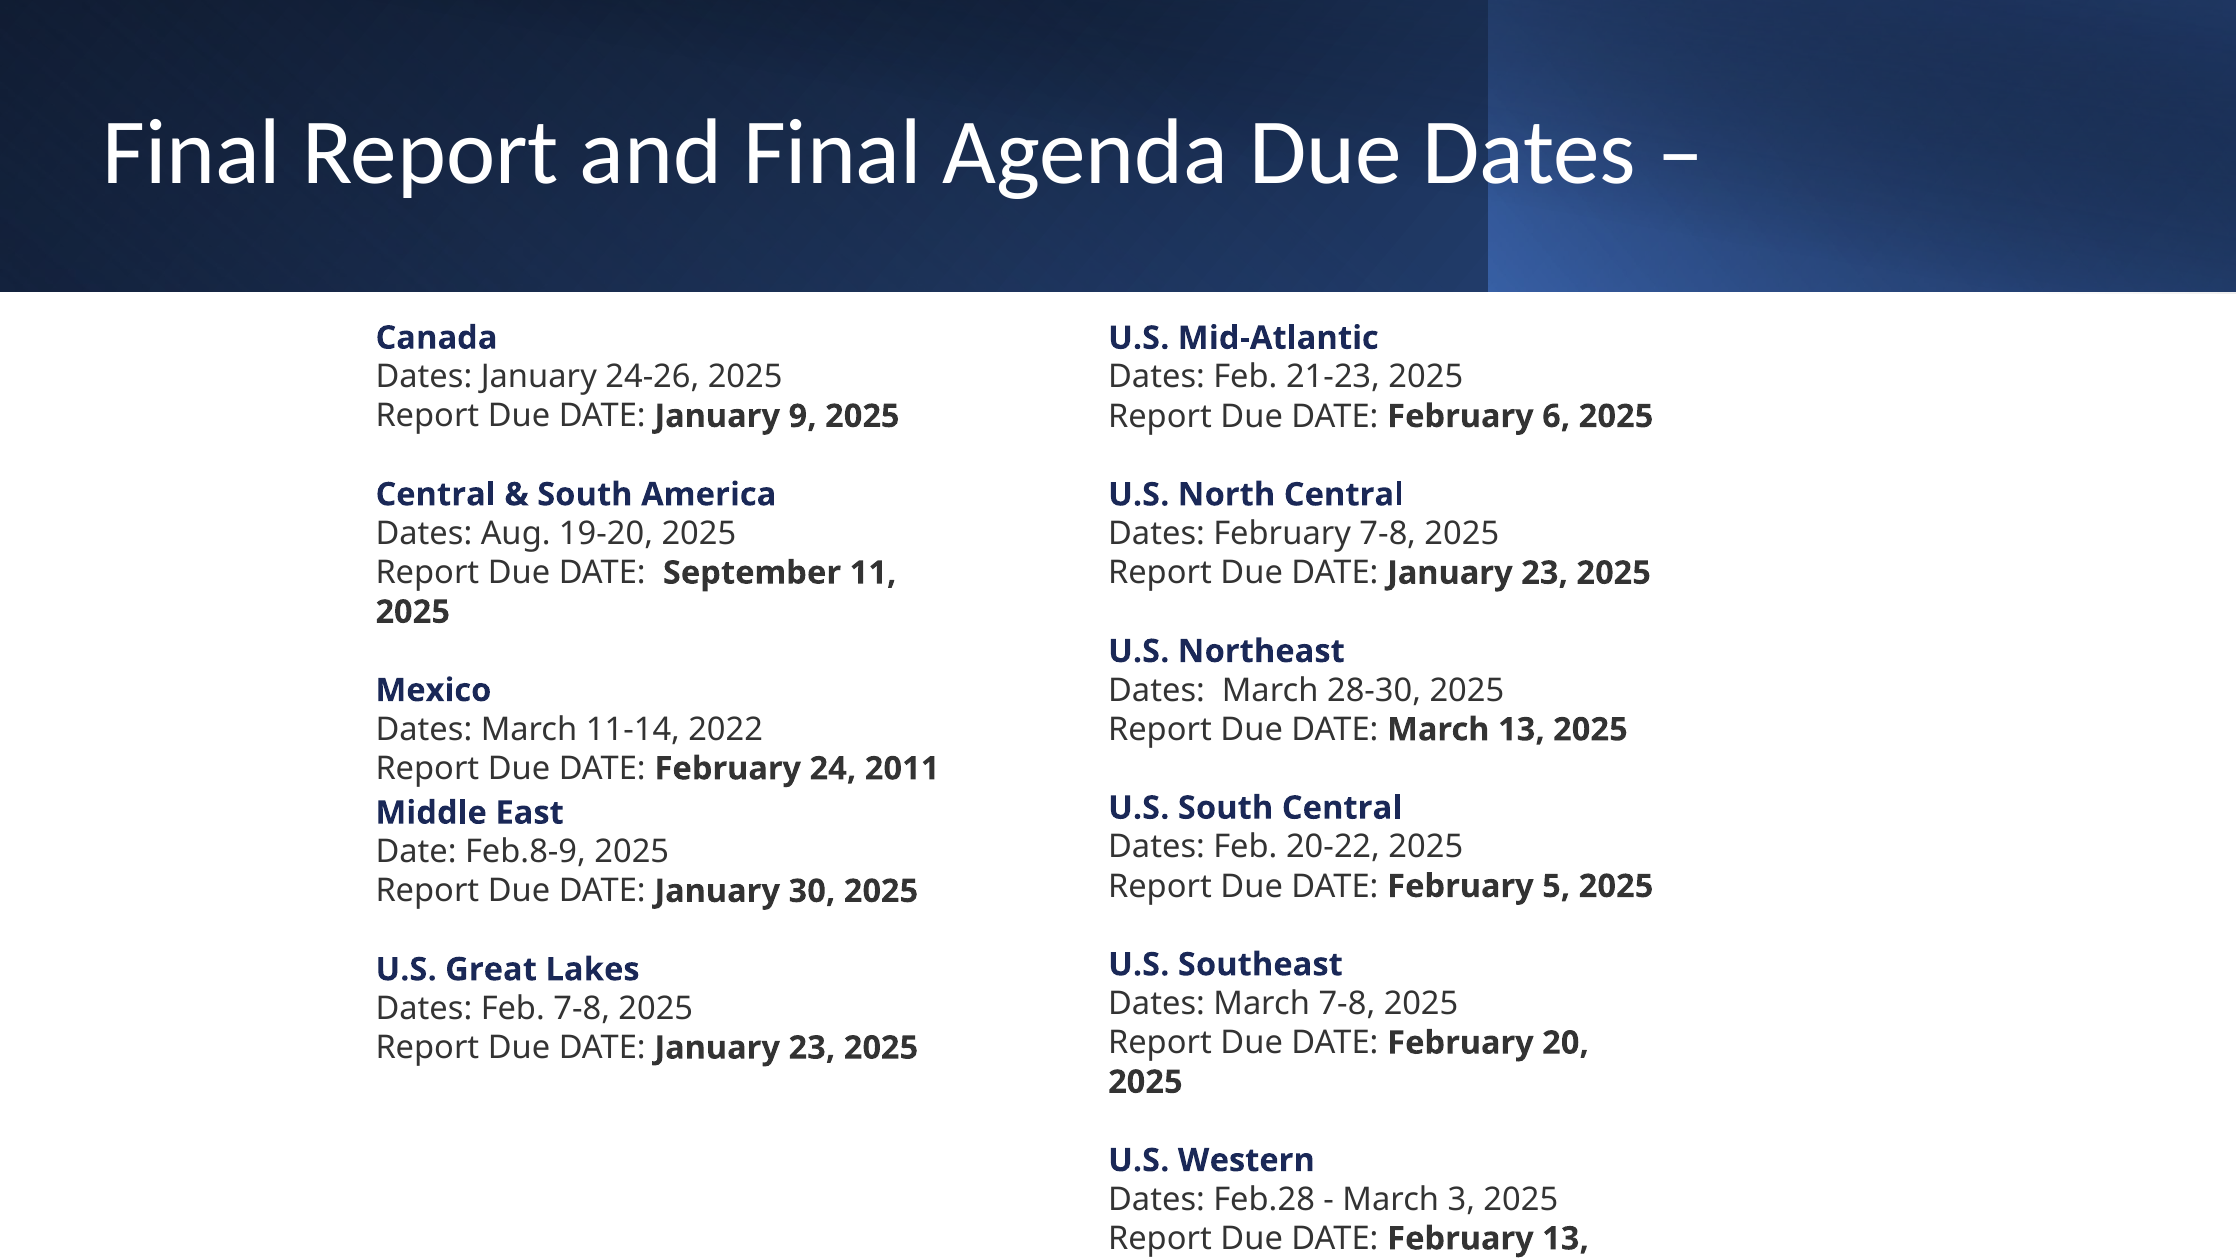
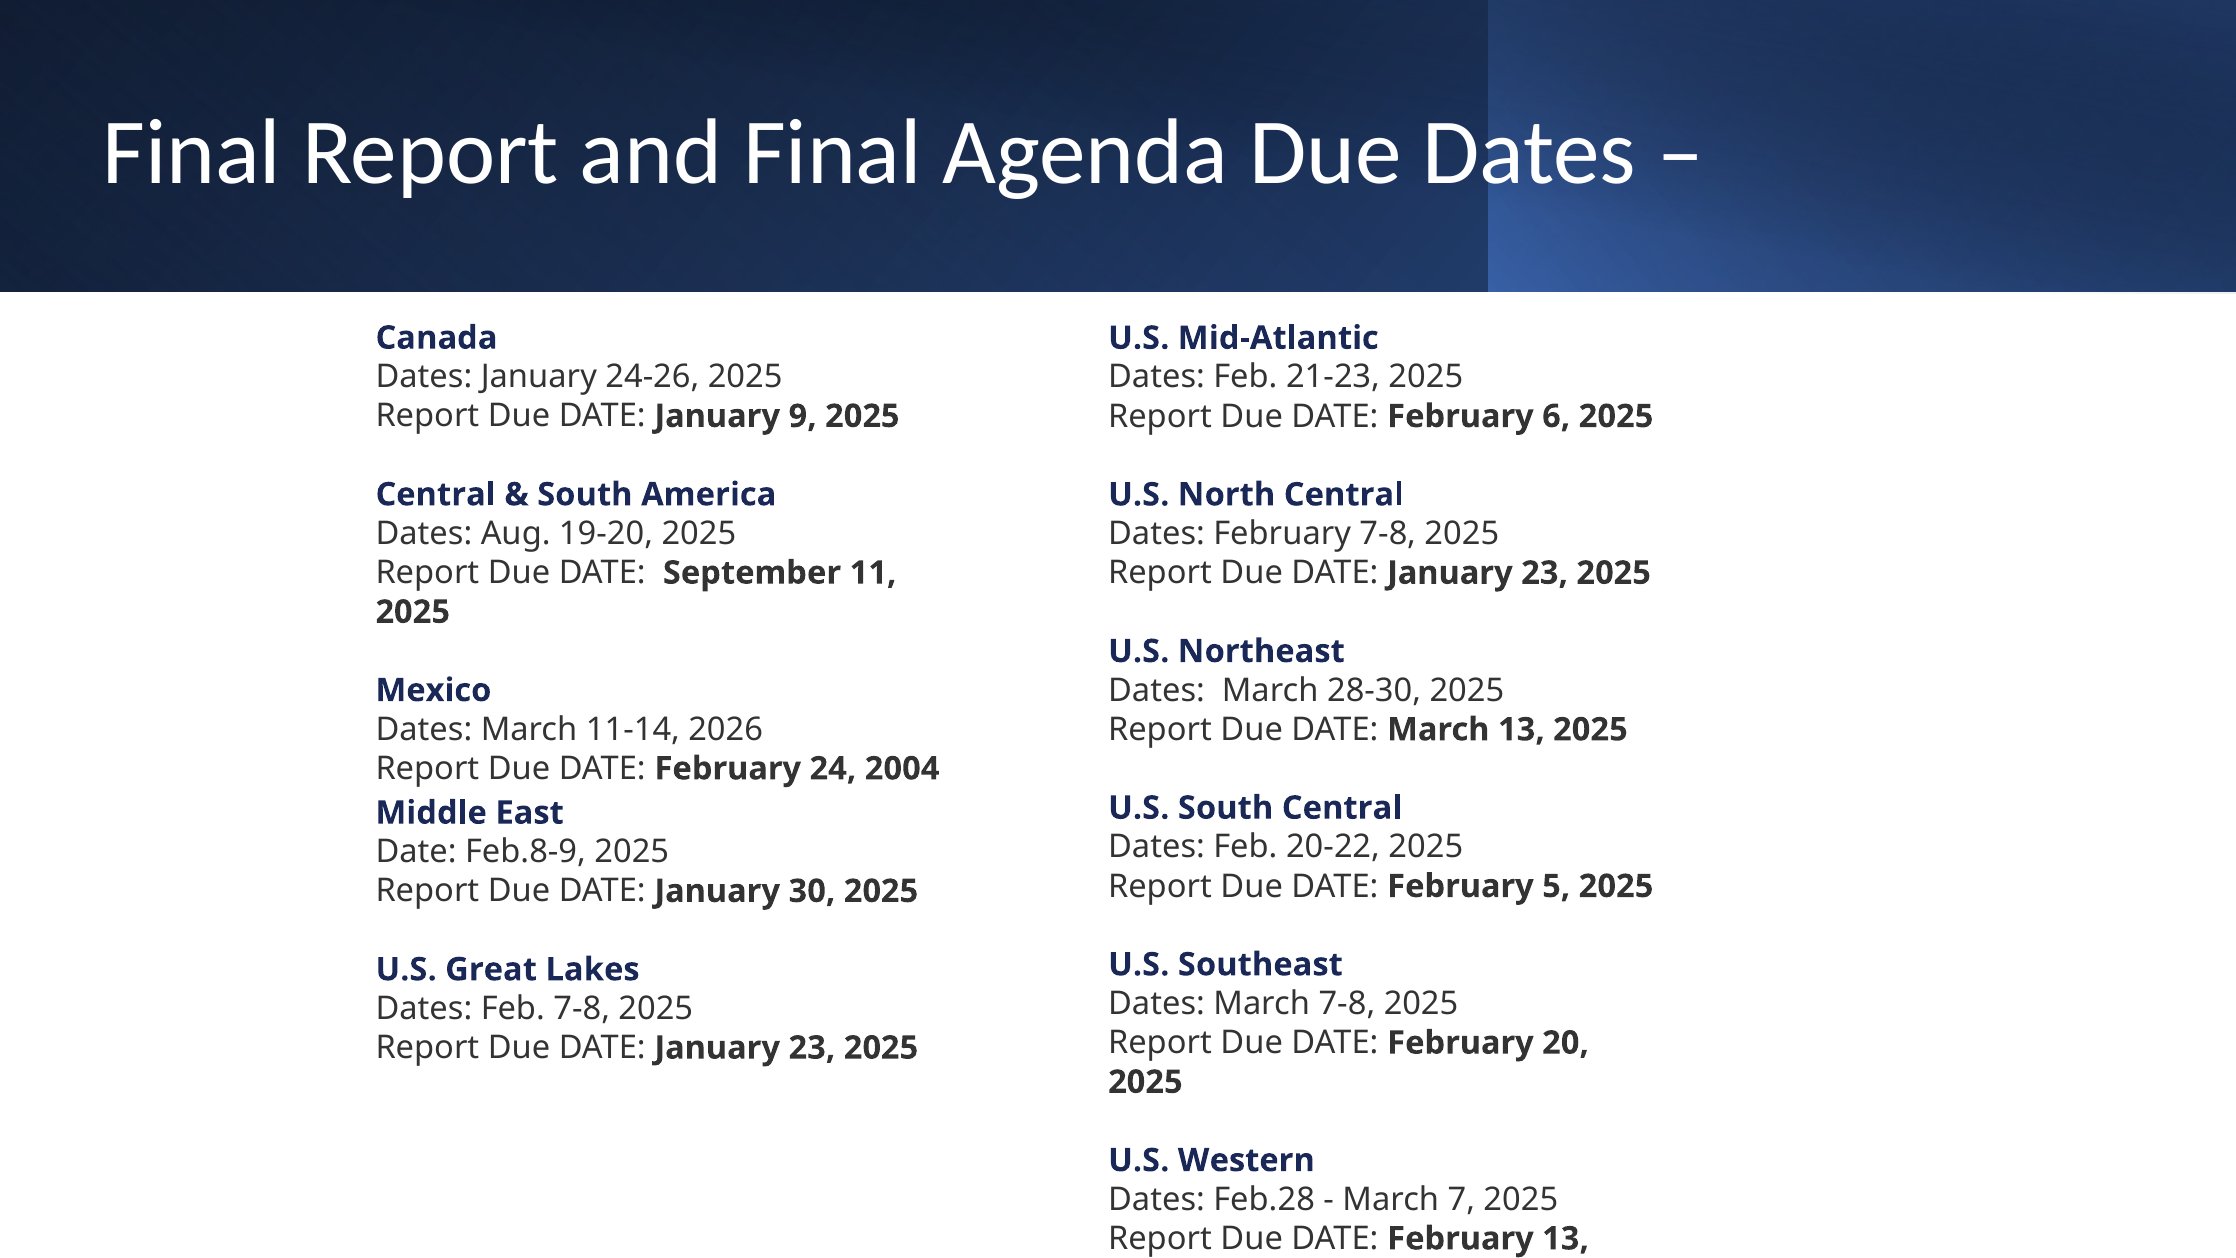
2022: 2022 -> 2026 (726, 729)
2011: 2011 -> 2004 (902, 769)
3: 3 -> 7 (1461, 1199)
